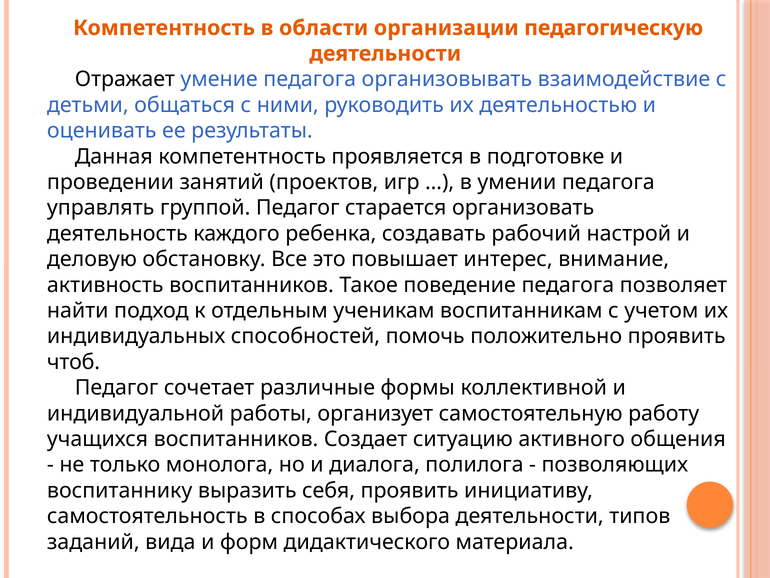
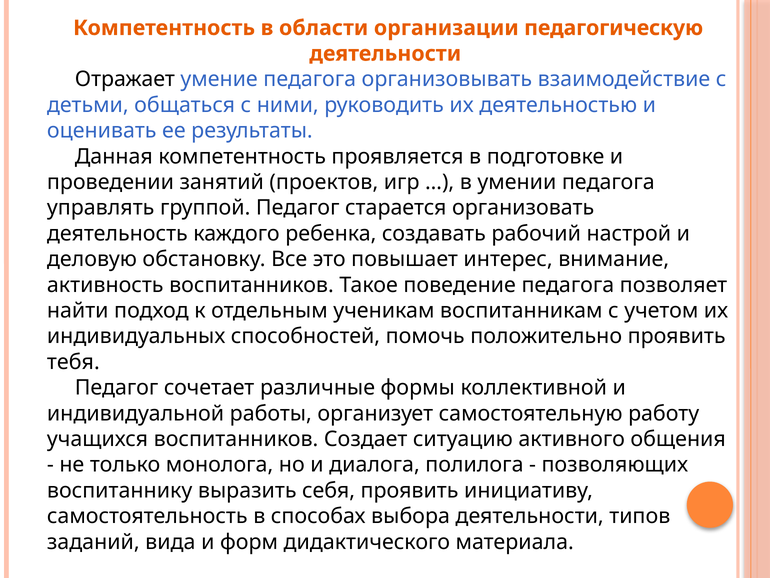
чтоб: чтоб -> тебя (73, 362)
